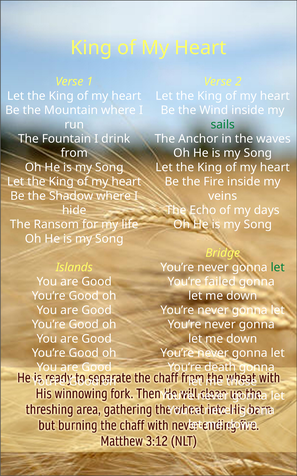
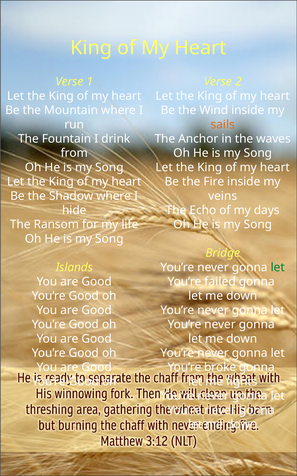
sails colour: green -> orange (223, 124)
death: death -> broke (220, 367)
those: those -> fights (242, 381)
